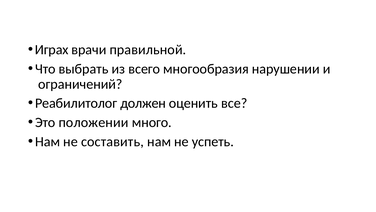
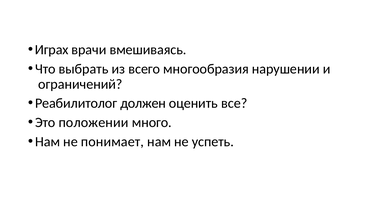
правильной: правильной -> вмешиваясь (148, 50)
составить: составить -> понимает (112, 141)
